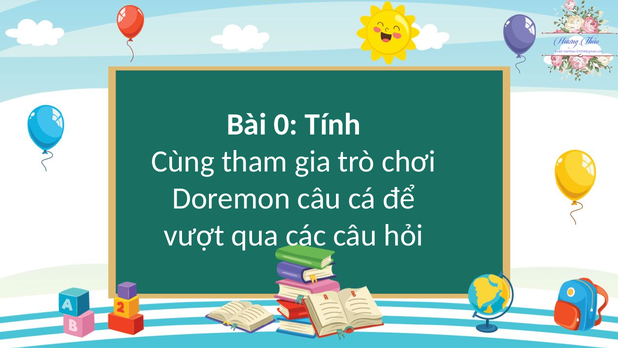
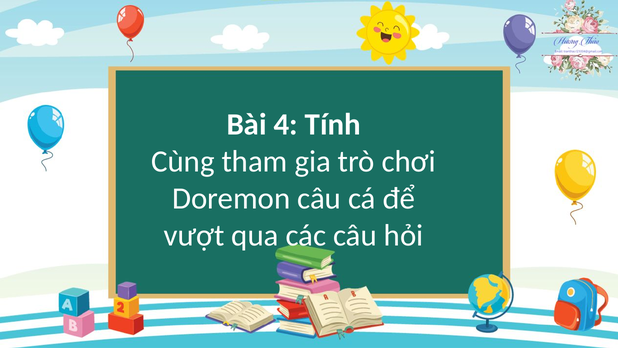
0: 0 -> 4 (286, 124)
